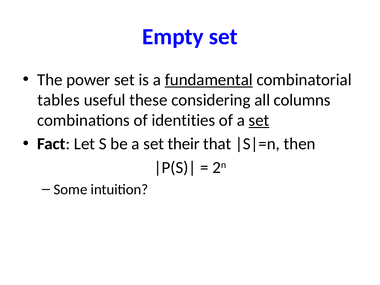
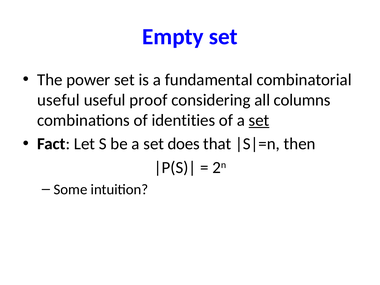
fundamental underline: present -> none (209, 80)
tables: tables -> useful (58, 100)
these: these -> proof (148, 100)
their: their -> does (184, 144)
